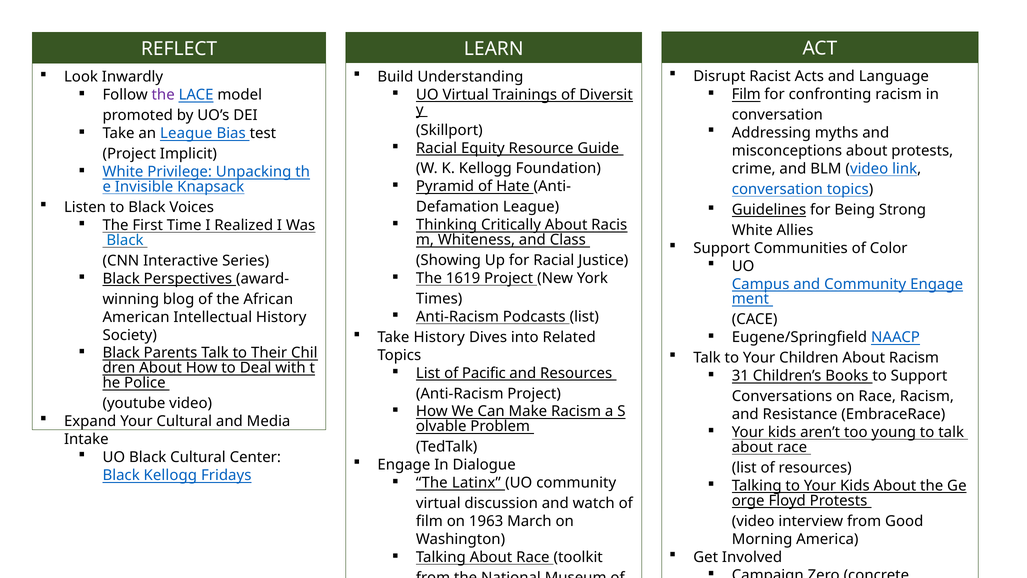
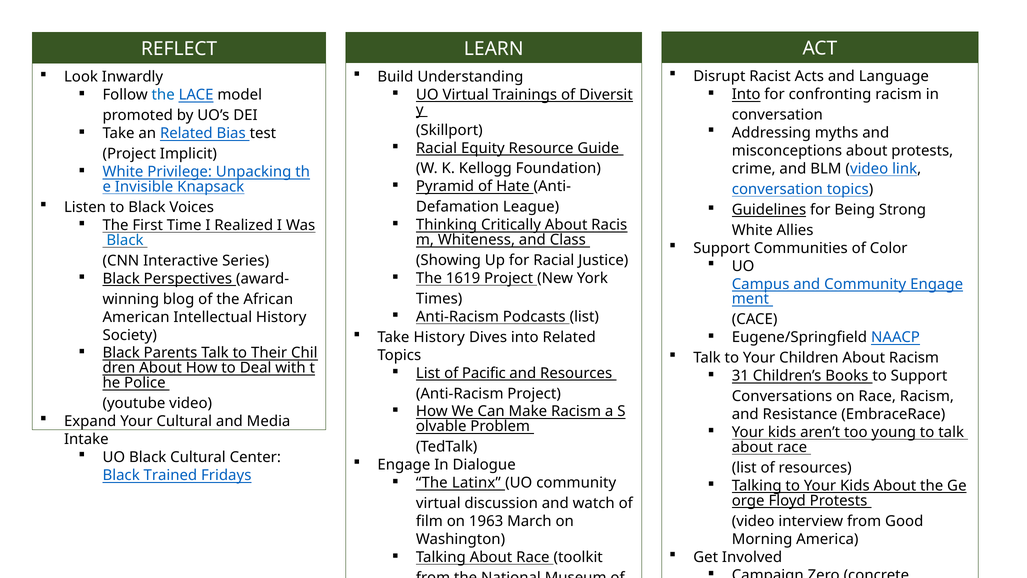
Film: Film -> Into (746, 94)
the colour: purple -> blue (163, 95)
an League: League -> Related (186, 133)
Black Kellogg: Kellogg -> Trained (170, 475)
